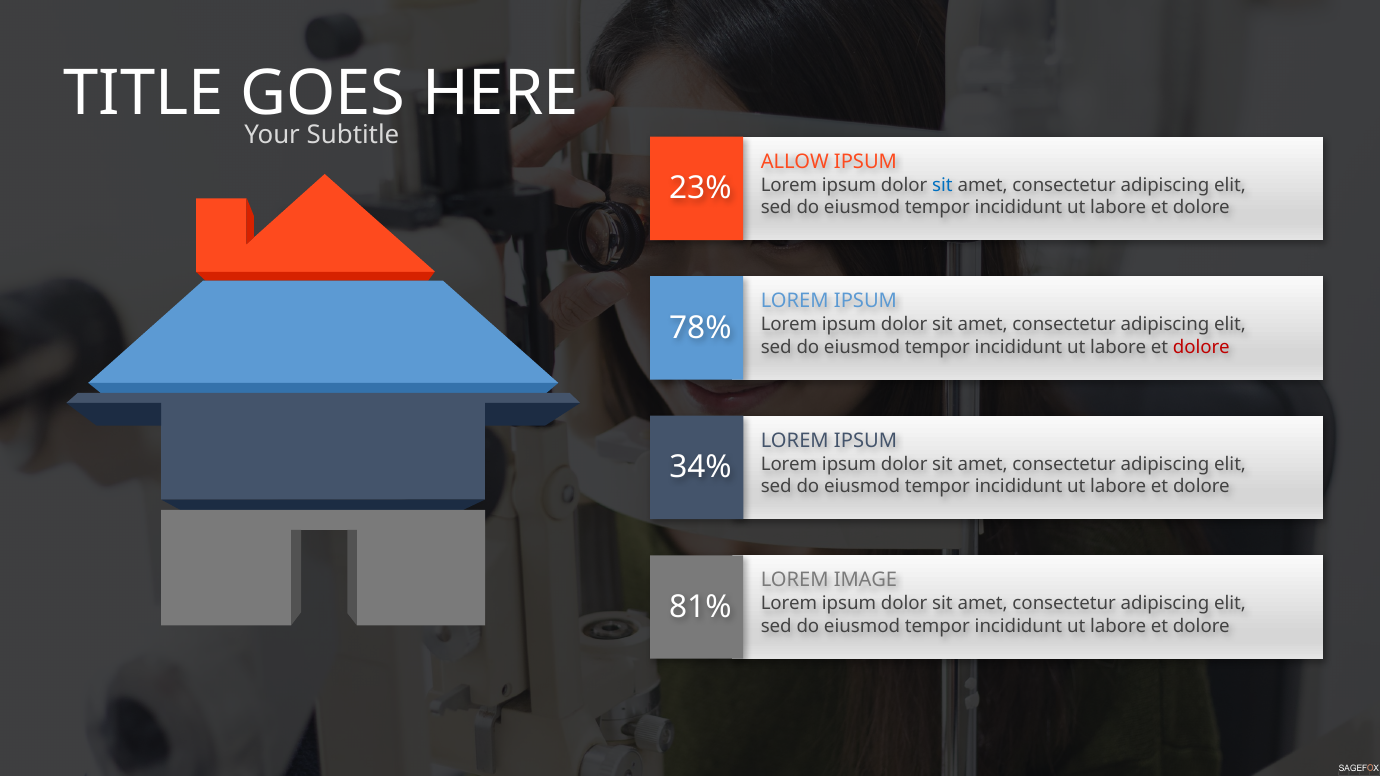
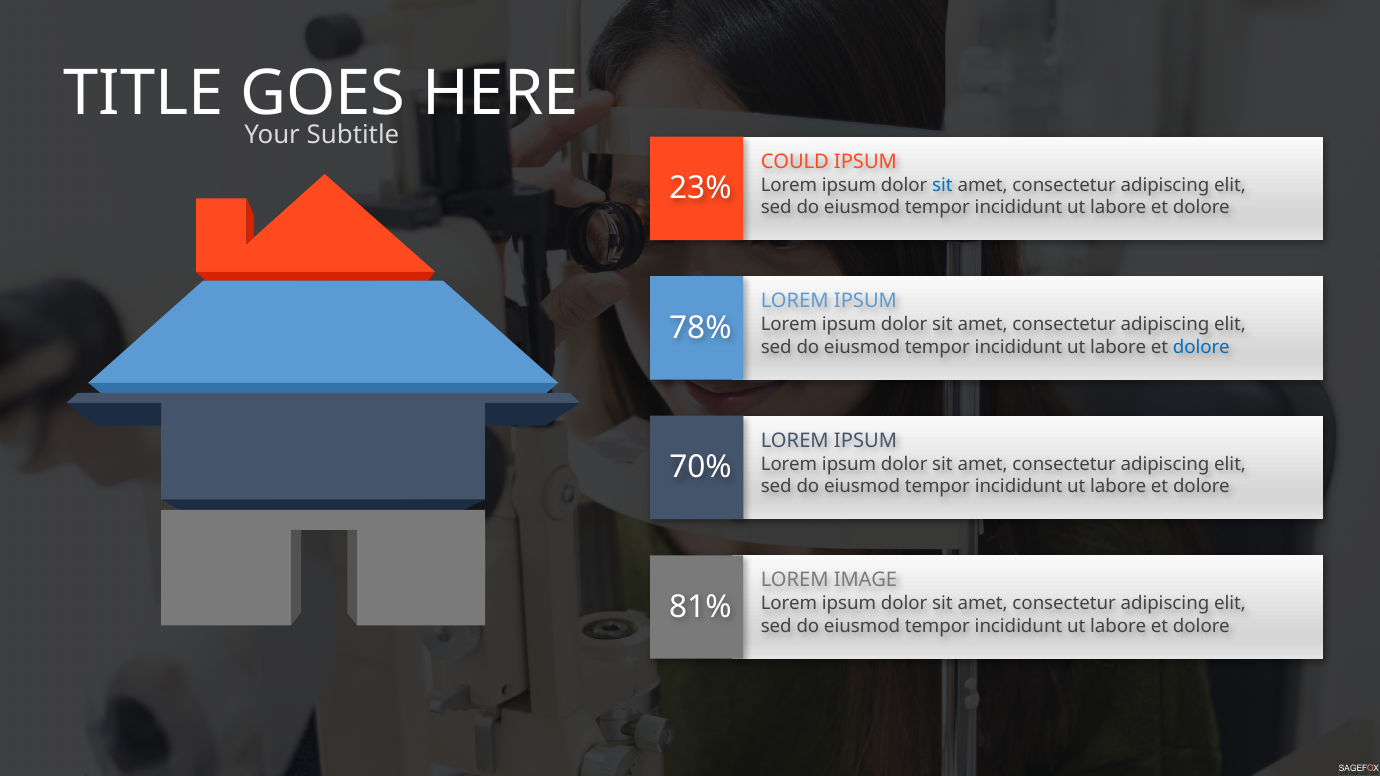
ALLOW: ALLOW -> COULD (795, 162)
dolore colour: red -> blue (1201, 347)
34%: 34% -> 70% (700, 467)
